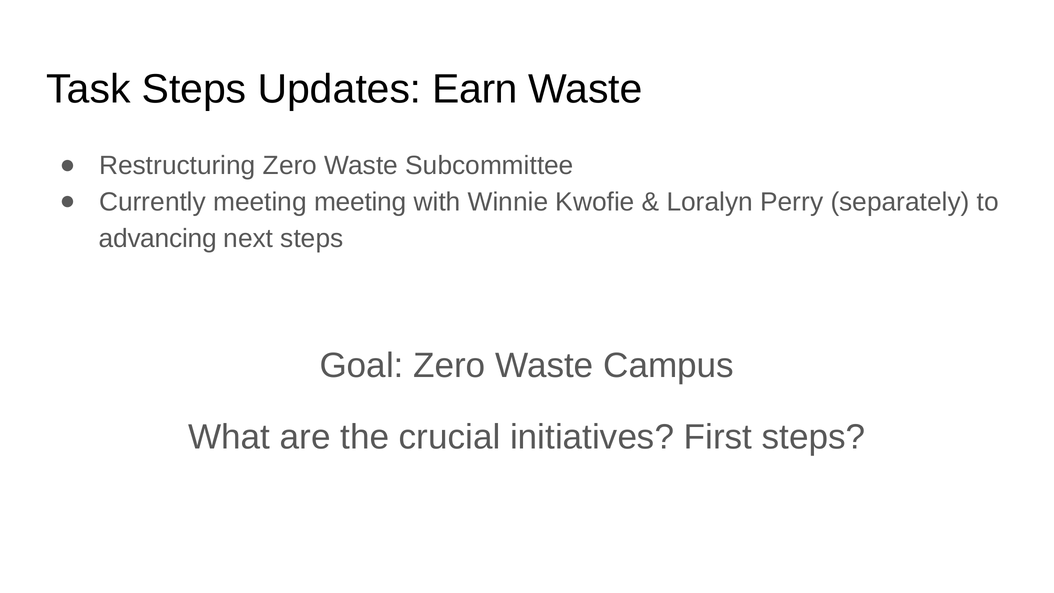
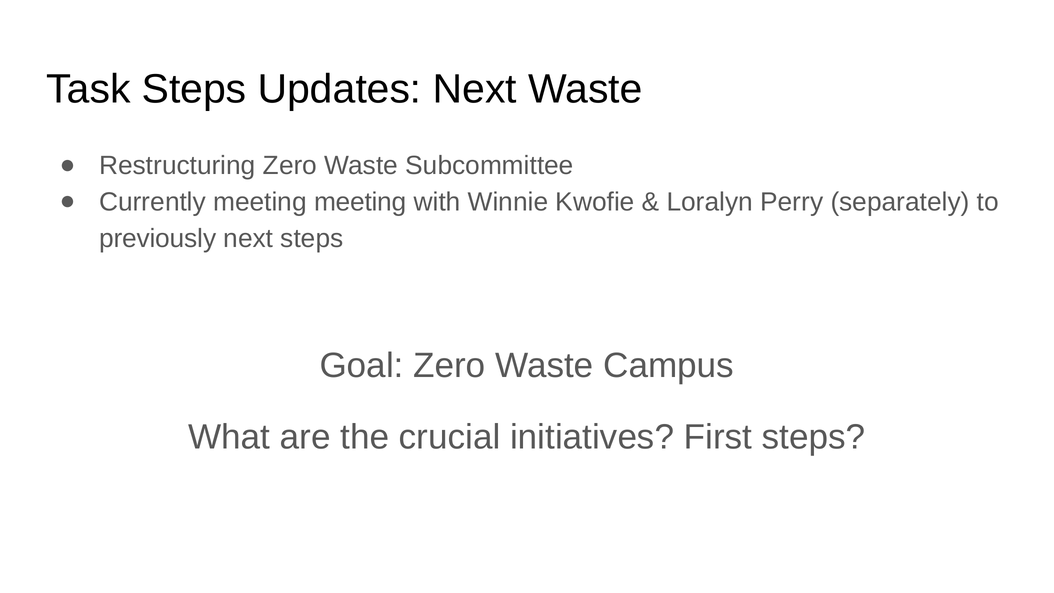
Updates Earn: Earn -> Next (475, 89)
advancing: advancing -> previously (158, 238)
